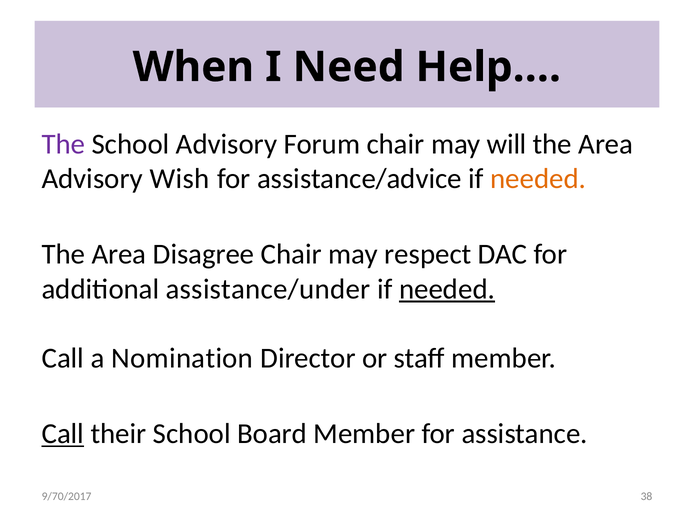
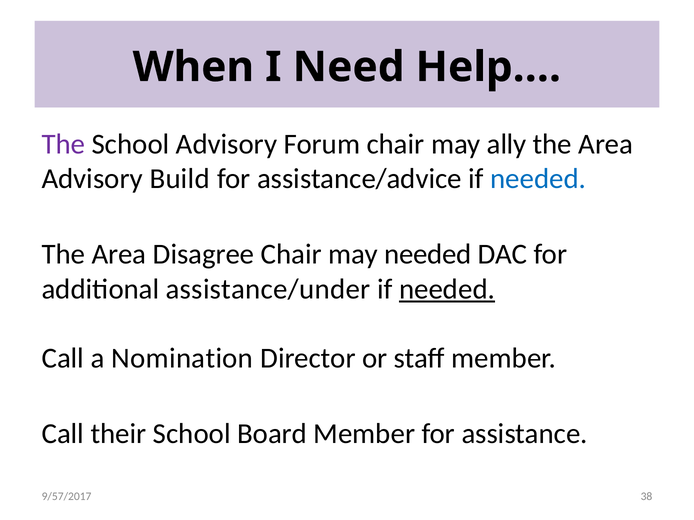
will: will -> ally (507, 144)
Wish: Wish -> Build (180, 179)
needed colour: orange -> blue (538, 179)
may respect: respect -> needed (428, 255)
Call underline: present -> none (63, 434)
9/70/2017: 9/70/2017 -> 9/57/2017 (67, 497)
